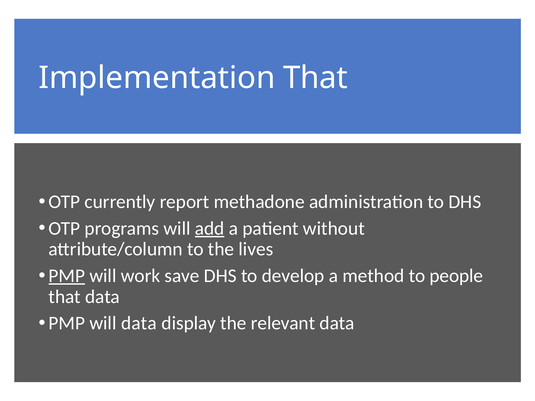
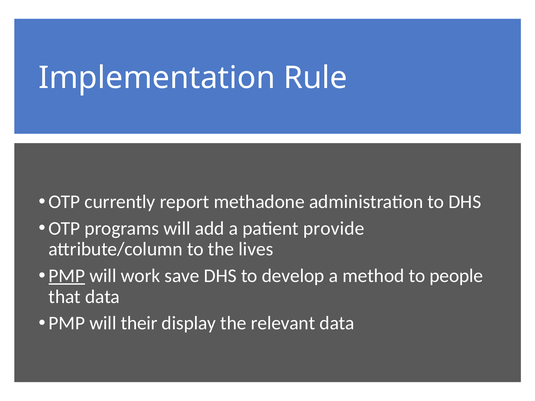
Implementation That: That -> Rule (315, 78)
add underline: present -> none (210, 228)
without: without -> provide (334, 228)
will data: data -> their (139, 323)
